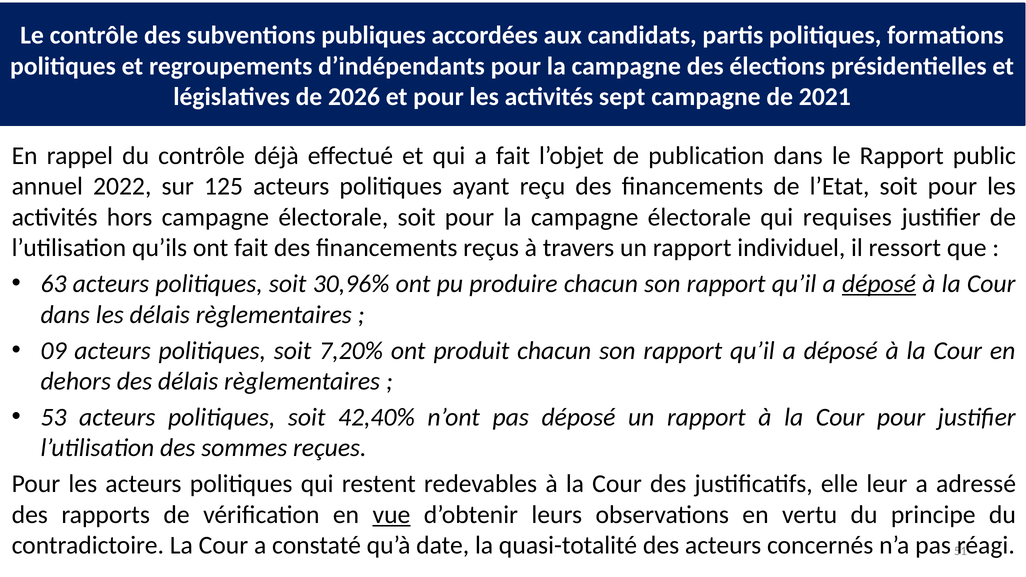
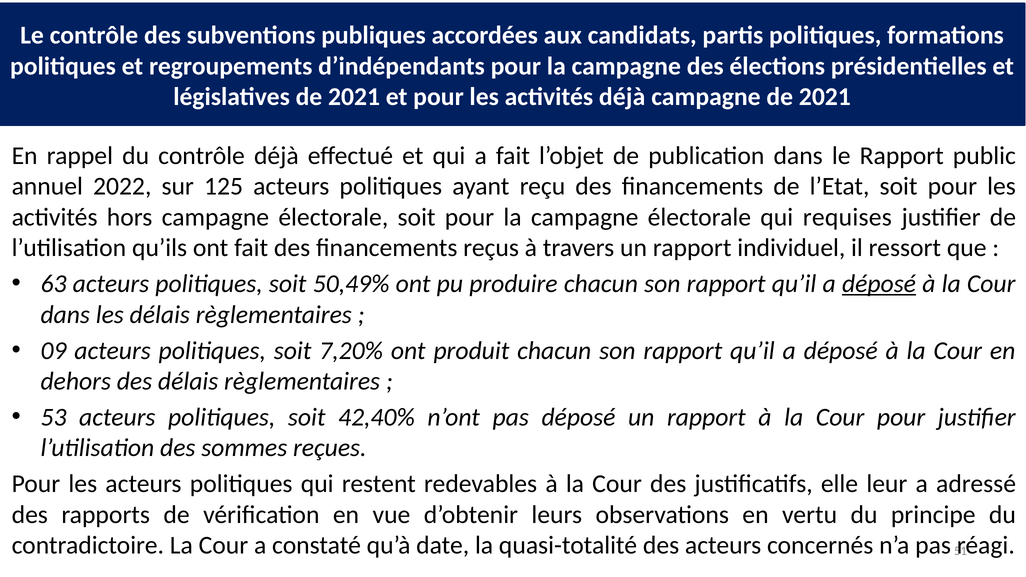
législatives de 2026: 2026 -> 2021 (354, 97)
activités sept: sept -> déjà (622, 97)
30,96%: 30,96% -> 50,49% (351, 284)
vue underline: present -> none (391, 515)
